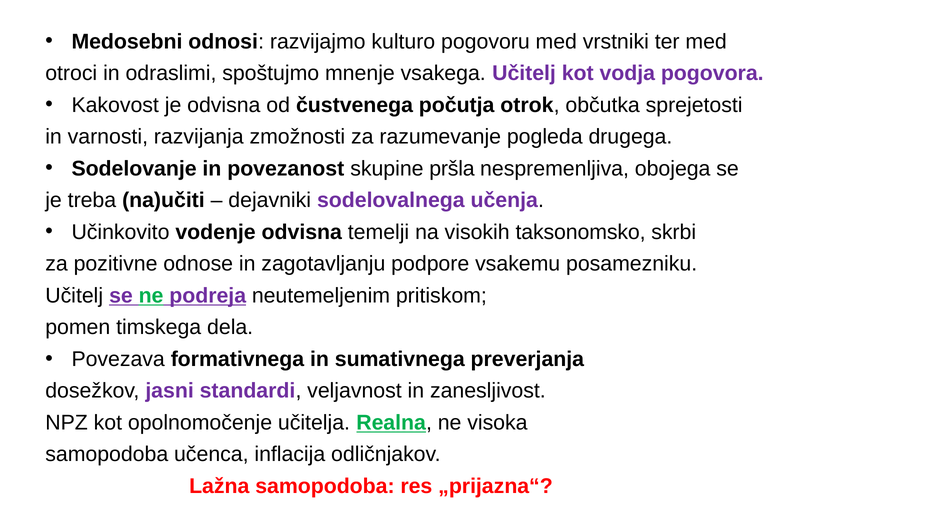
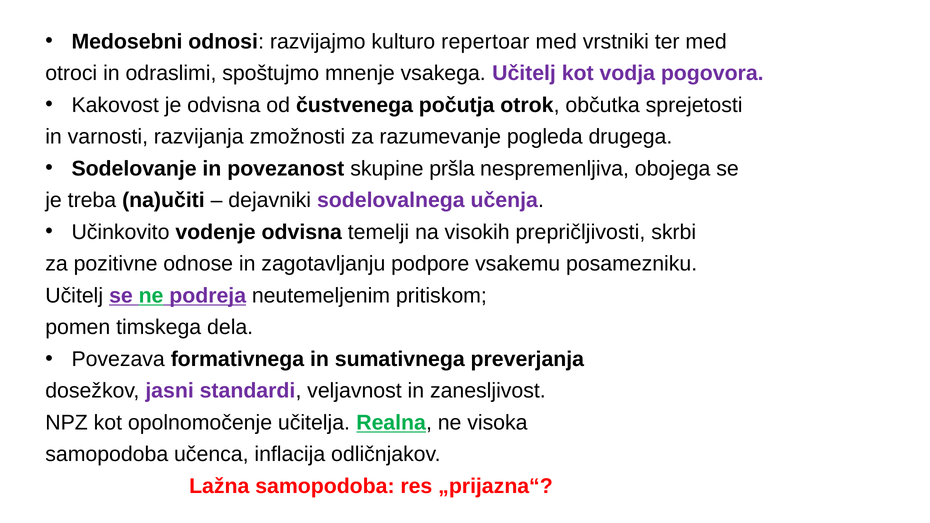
pogovoru: pogovoru -> repertoar (485, 41)
taksonomsko: taksonomsko -> prepričljivosti (580, 232)
